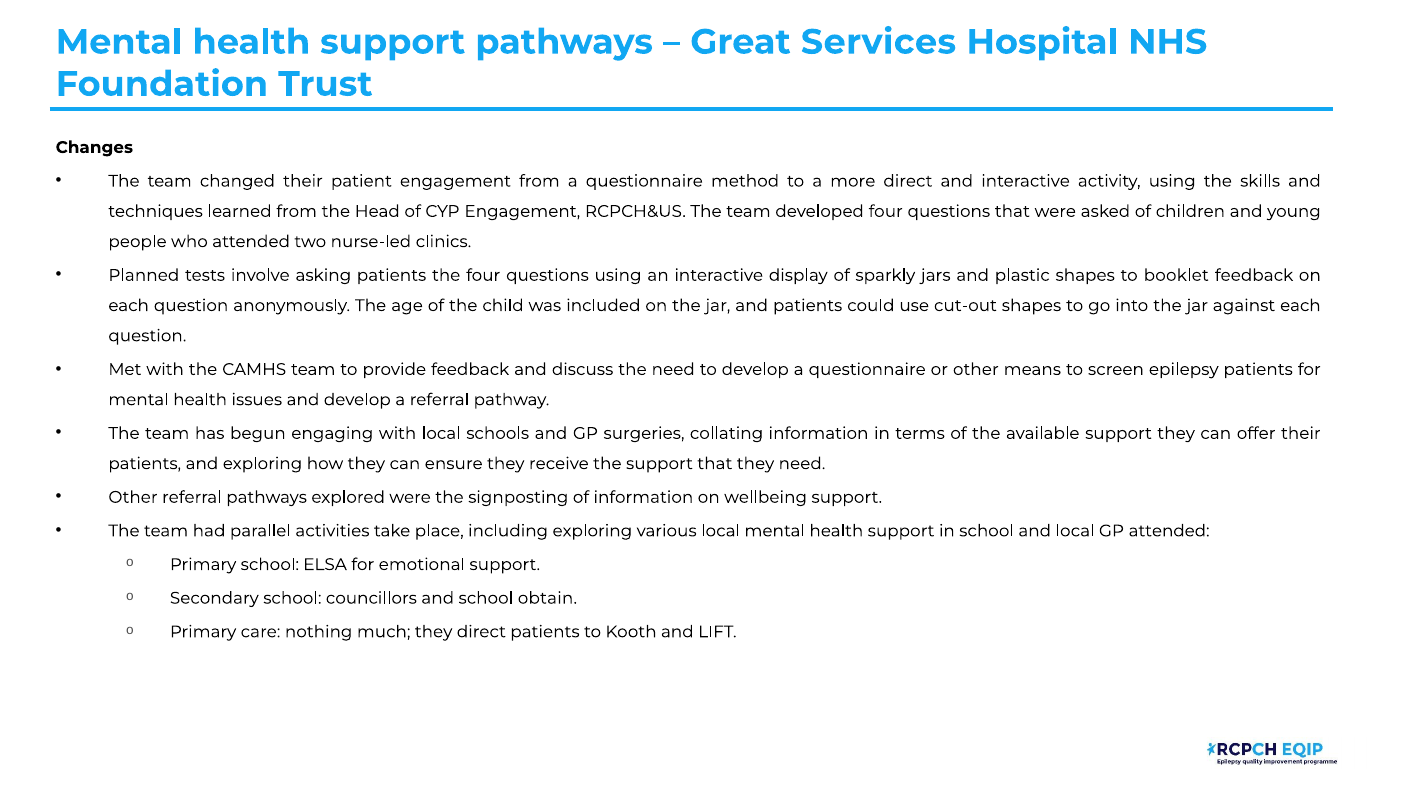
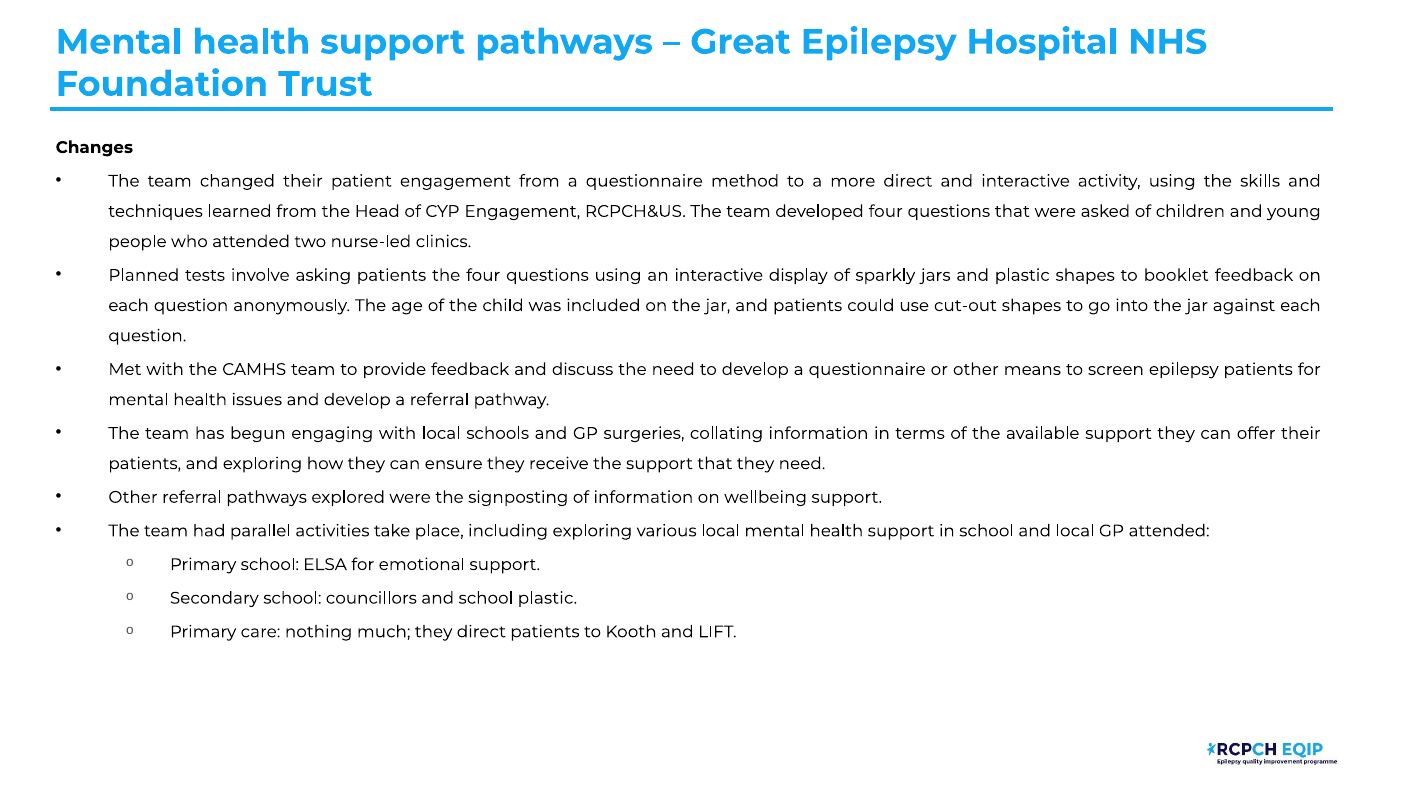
Great Services: Services -> Epilepsy (879, 42)
school obtain: obtain -> plastic (547, 598)
